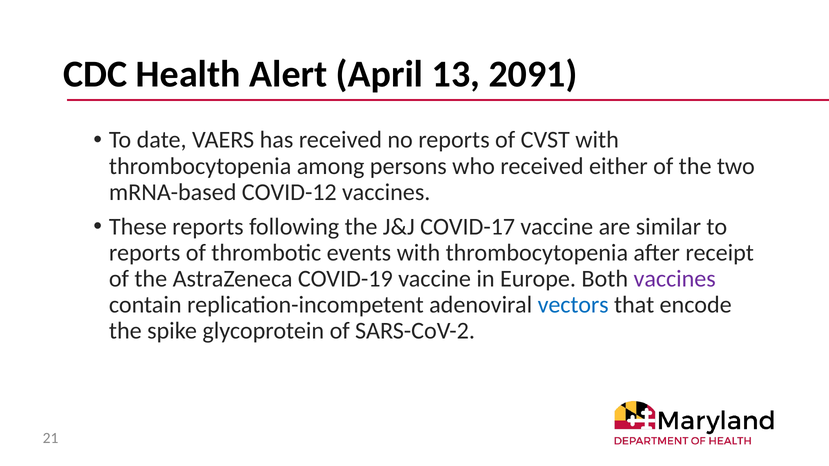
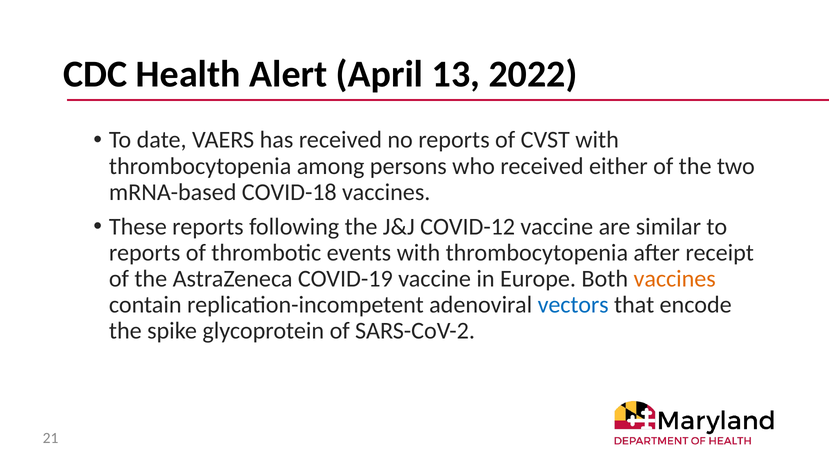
2091: 2091 -> 2022 (533, 74)
COVID-12: COVID-12 -> COVID-18 (289, 192)
COVID-17: COVID-17 -> COVID-12 (468, 227)
vaccines colour: purple -> orange (675, 279)
